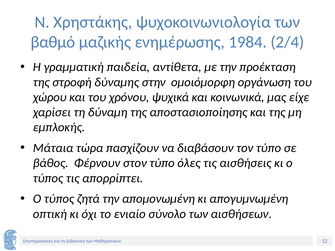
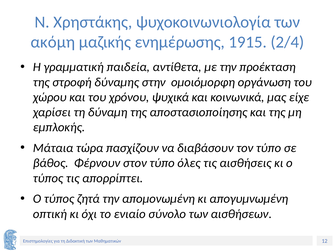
βαθμό: βαθμό -> ακόμη (53, 42)
1984: 1984 -> 1915 (248, 42)
